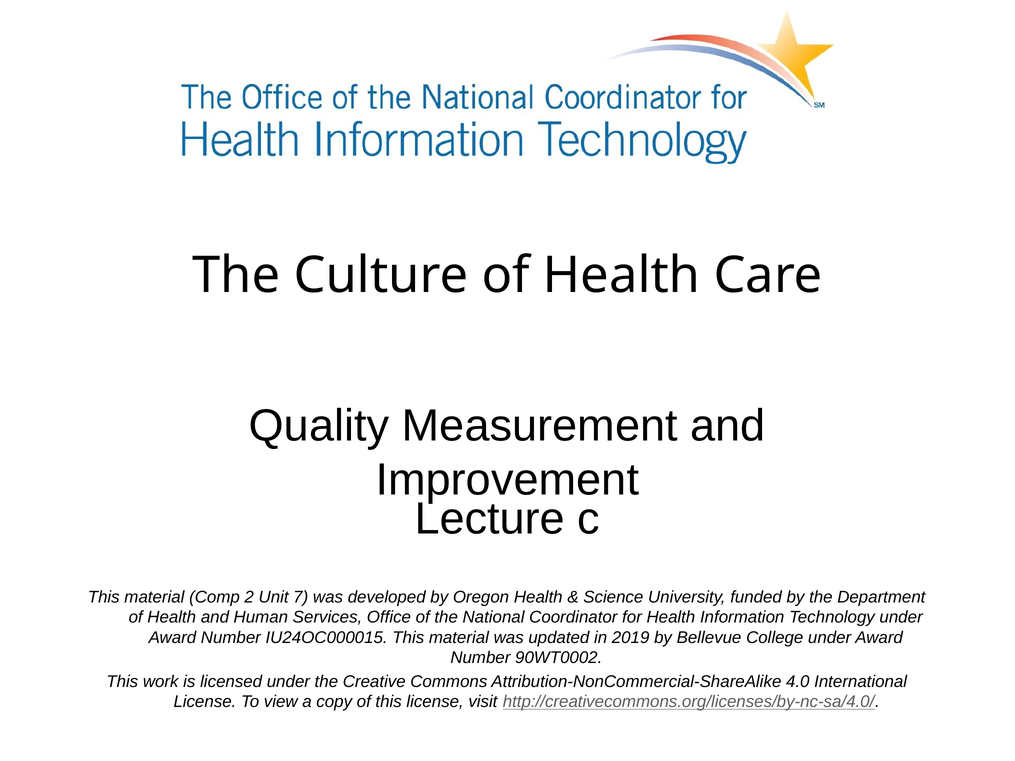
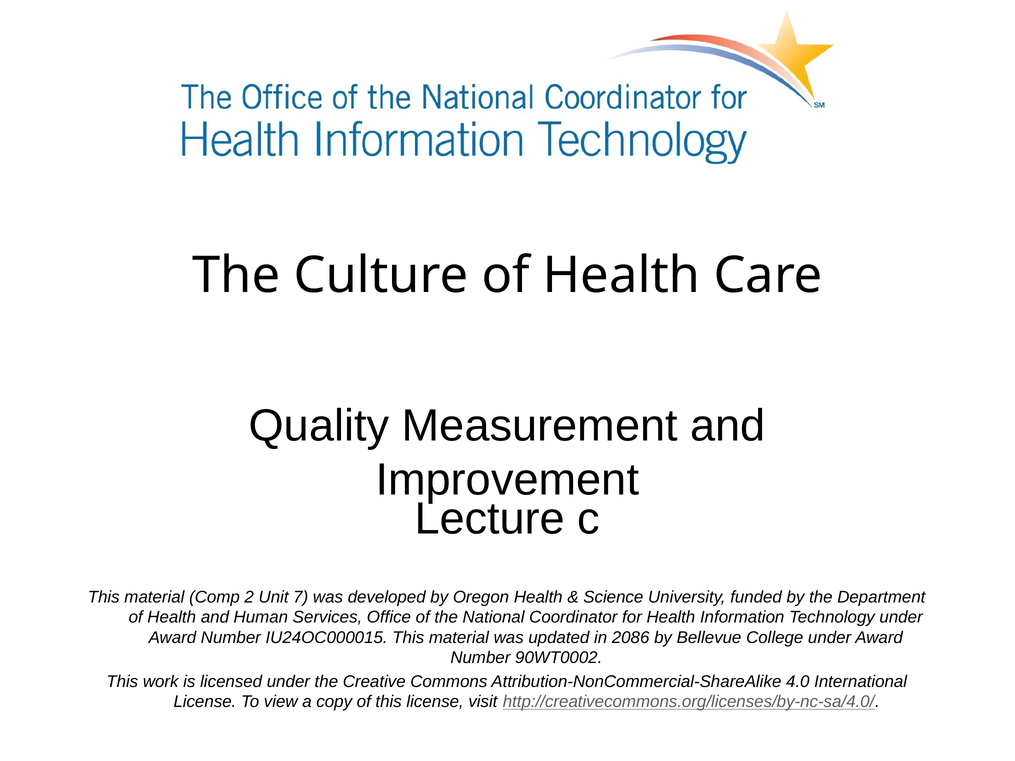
2019: 2019 -> 2086 (631, 638)
